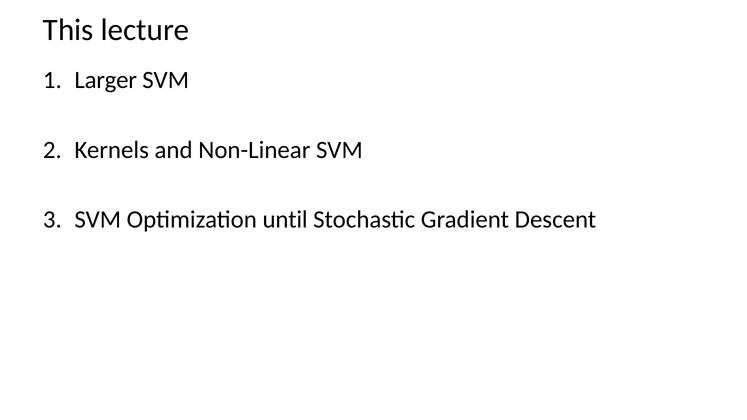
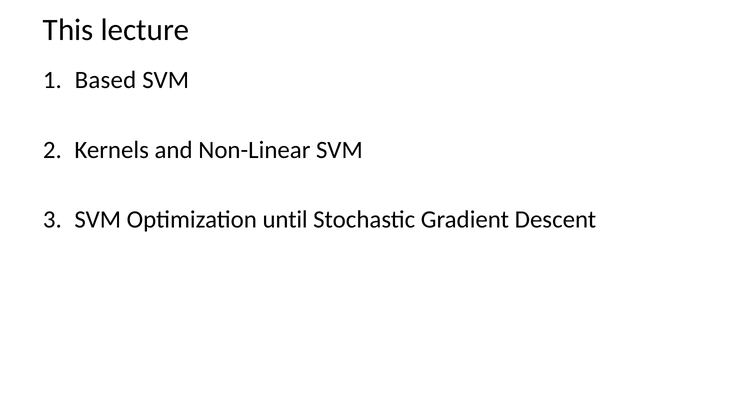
Larger: Larger -> Based (105, 80)
